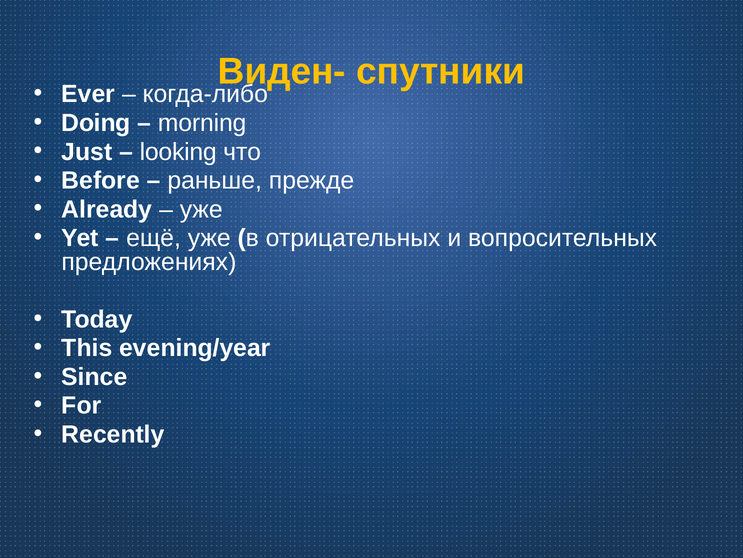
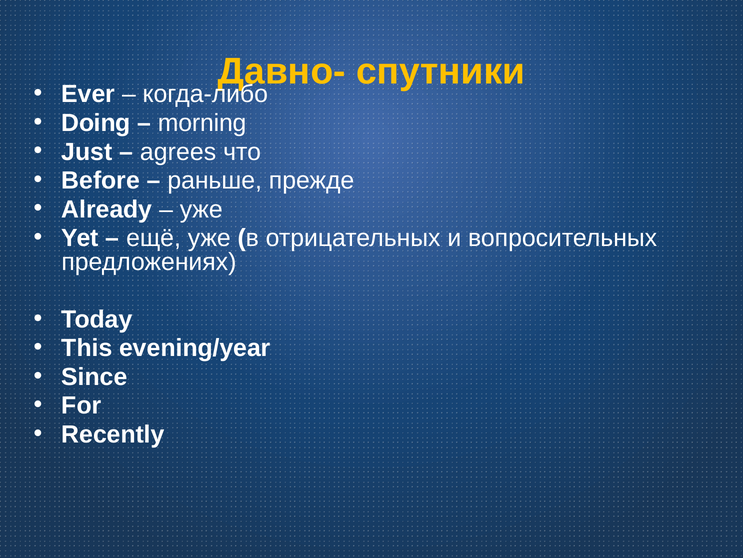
Виден-: Виден- -> Давно- (282, 71)
looking: looking -> agrees (178, 152)
